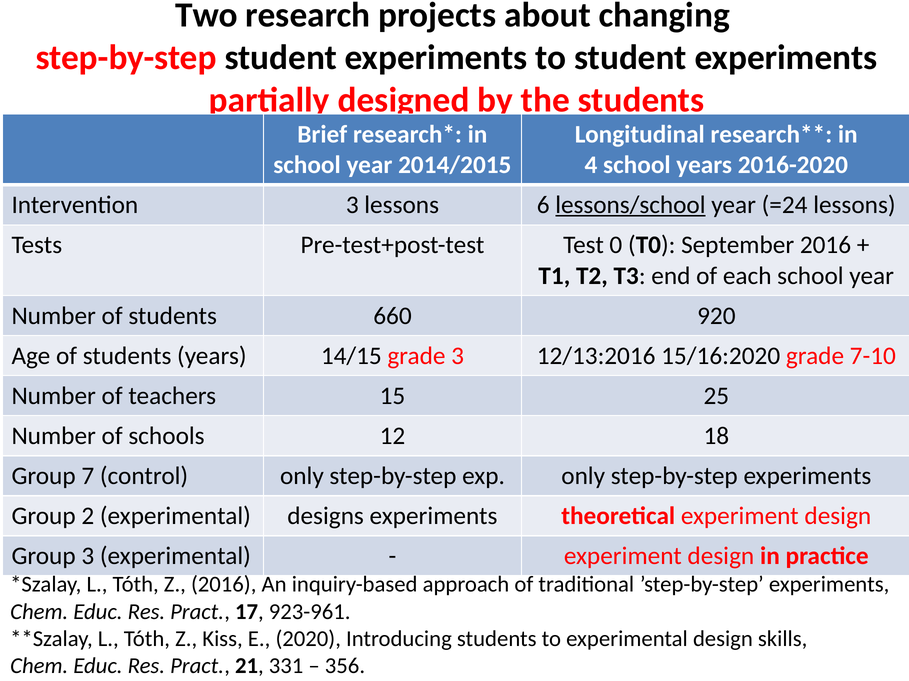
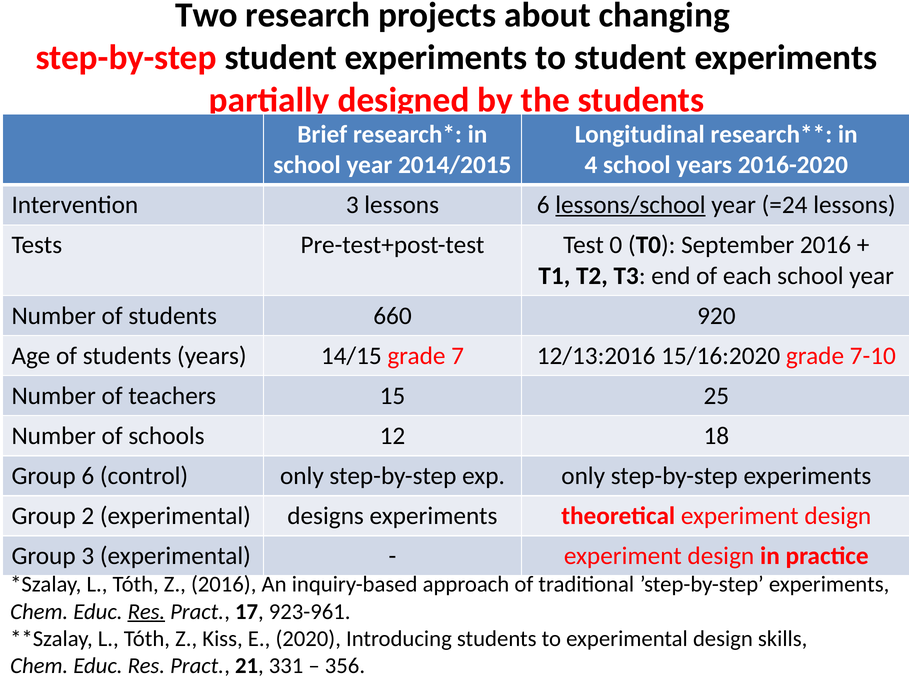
grade 3: 3 -> 7 (458, 356)
Group 7: 7 -> 6 (88, 477)
Res underline: none -> present (146, 612)
